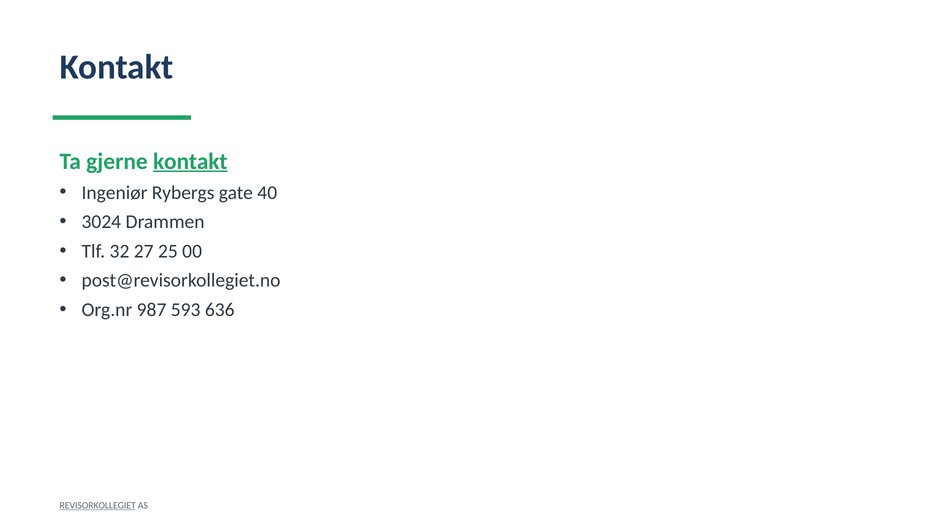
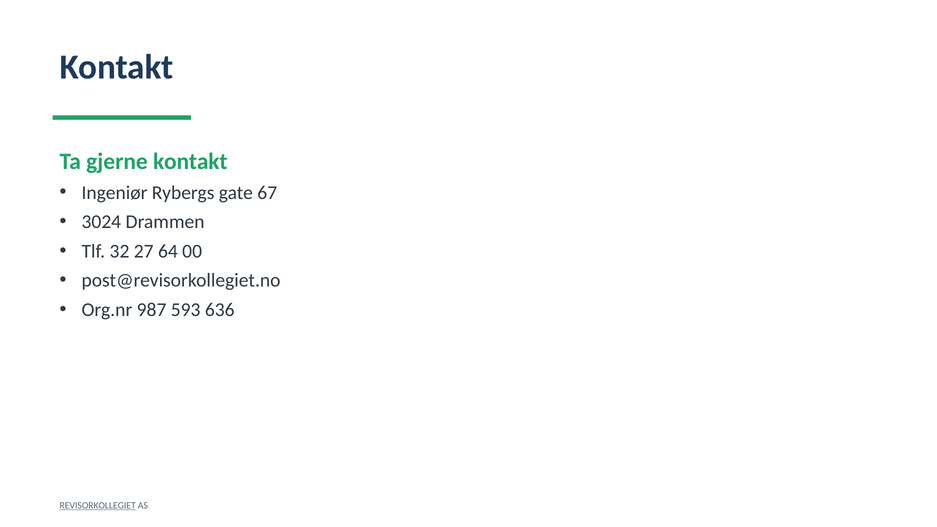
kontakt underline: present -> none (190, 161)
40: 40 -> 67 (267, 193)
25: 25 -> 64 (168, 251)
